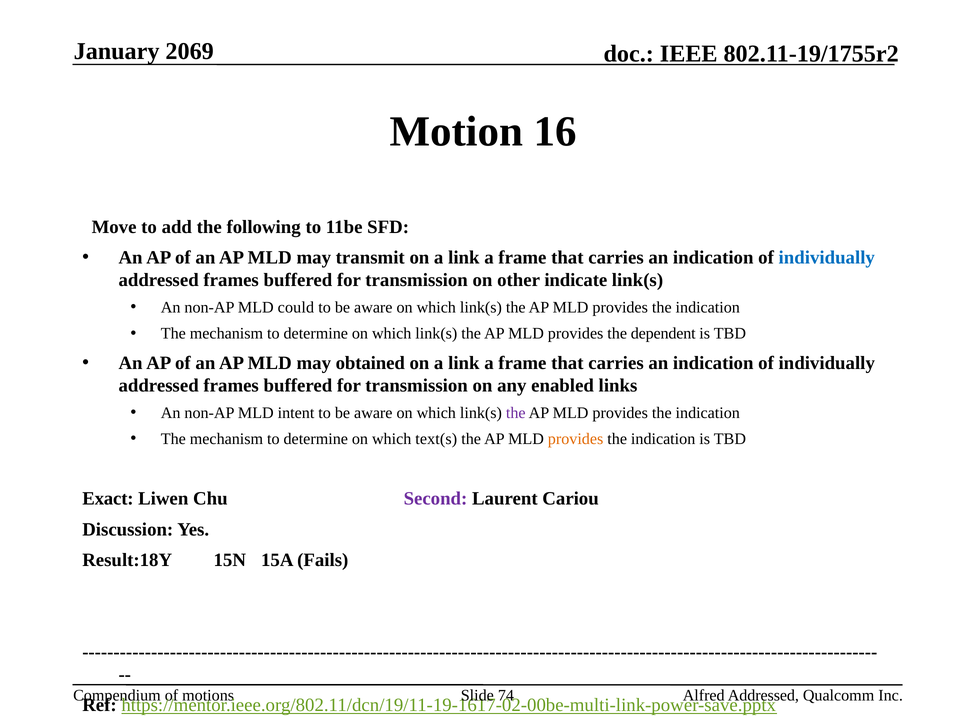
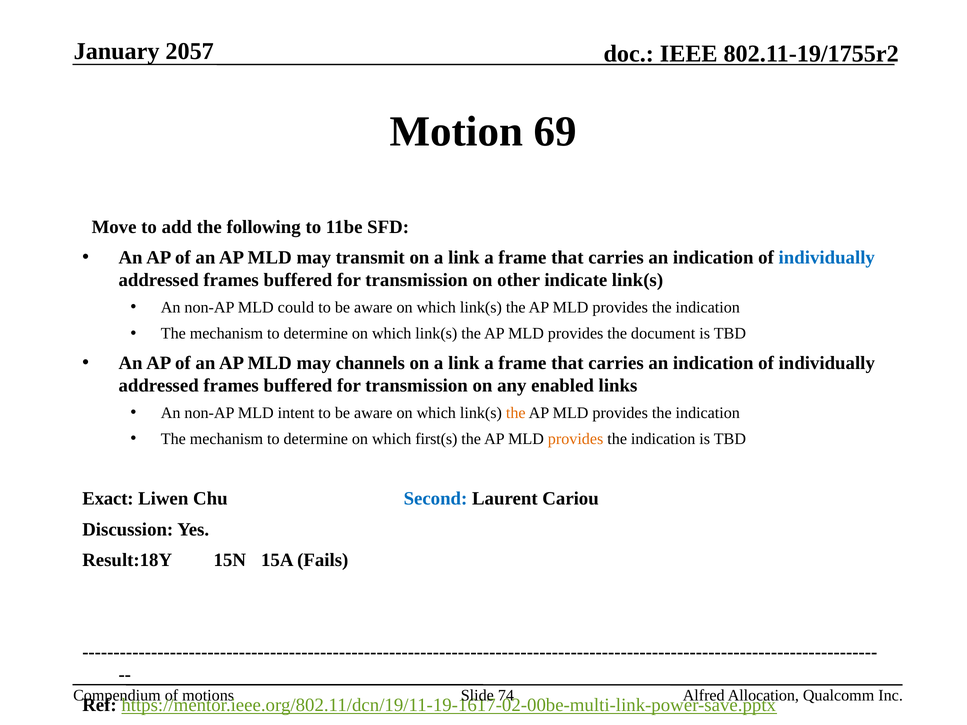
2069: 2069 -> 2057 (190, 51)
16: 16 -> 69 (555, 132)
dependent: dependent -> document (663, 334)
obtained: obtained -> channels (370, 363)
the colour: purple -> orange (516, 413)
text(s: text(s -> first(s (436, 439)
Second colour: purple -> blue (435, 499)
Addressed: Addressed -> Allocation (763, 696)
